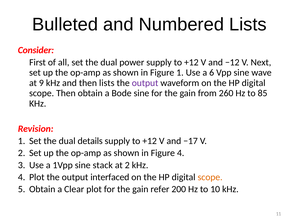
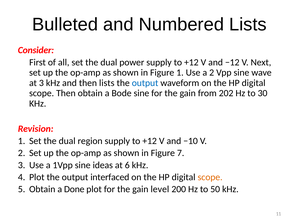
a 6: 6 -> 2 (212, 73)
at 9: 9 -> 3 (41, 83)
output colour: purple -> blue (145, 83)
260: 260 -> 202 (226, 93)
85: 85 -> 30 (263, 93)
details: details -> region (90, 141)
−17: −17 -> −10 (191, 141)
Figure 4: 4 -> 7 (181, 153)
stack: stack -> ideas (103, 165)
at 2: 2 -> 6 (127, 165)
Clear: Clear -> Done (74, 189)
refer: refer -> level (160, 189)
10: 10 -> 50 (215, 189)
